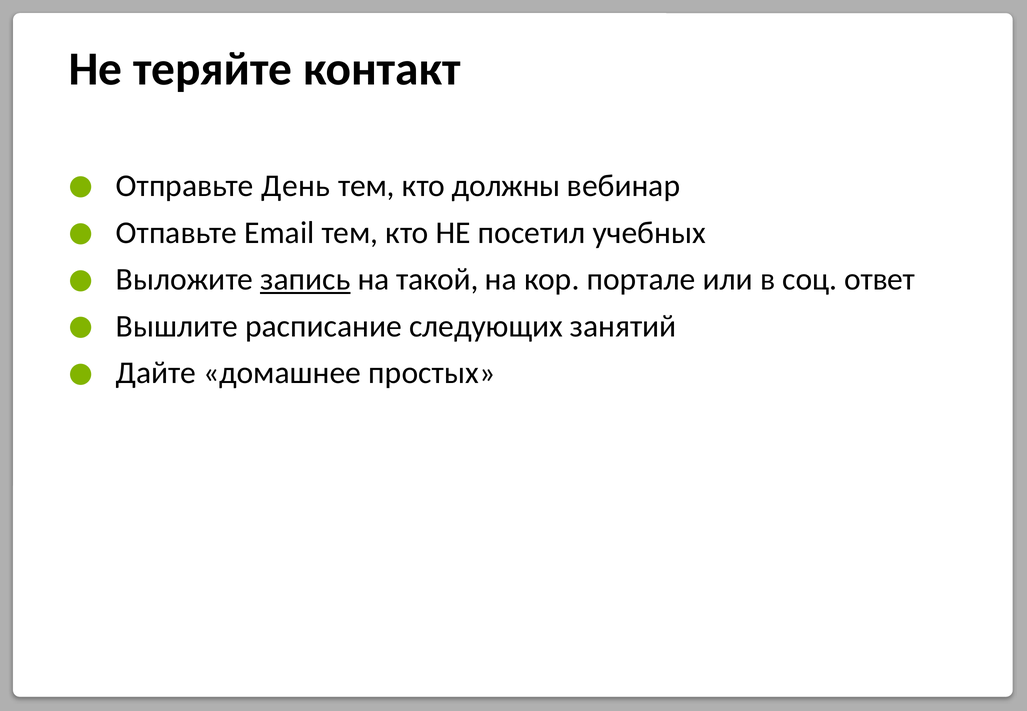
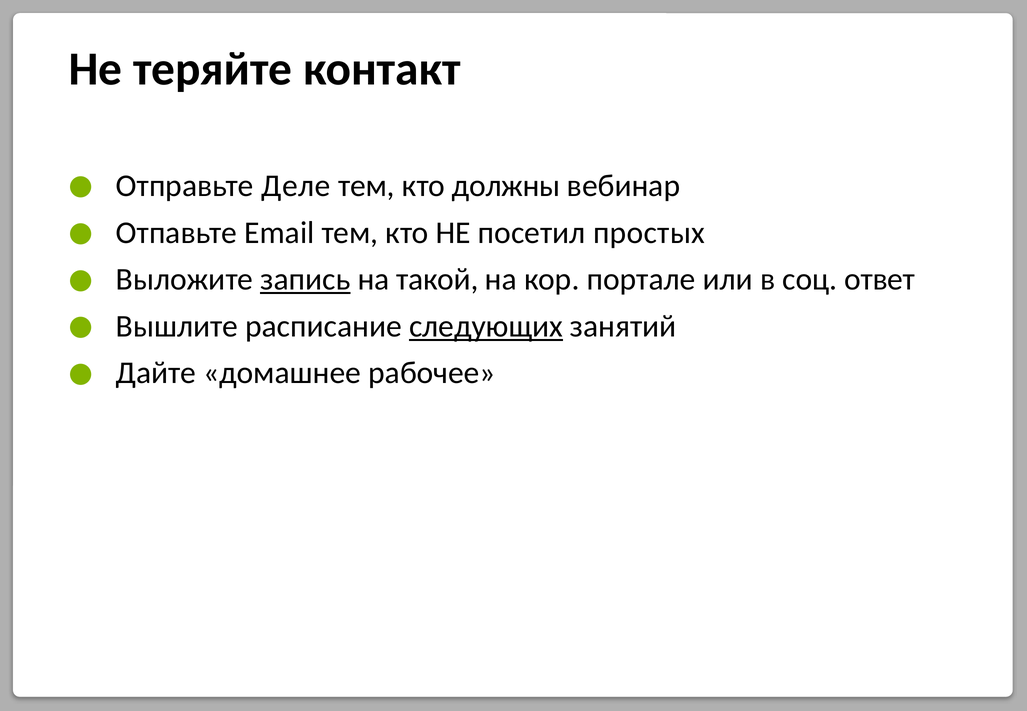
День: День -> Деле (296, 186)
учебных: учебных -> простых (649, 233)
следующих underline: none -> present (486, 326)
простых: простых -> рабочее (432, 373)
